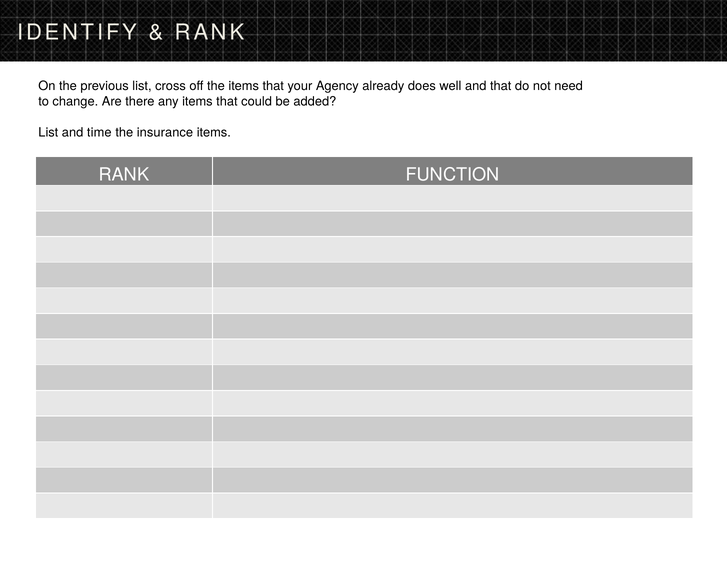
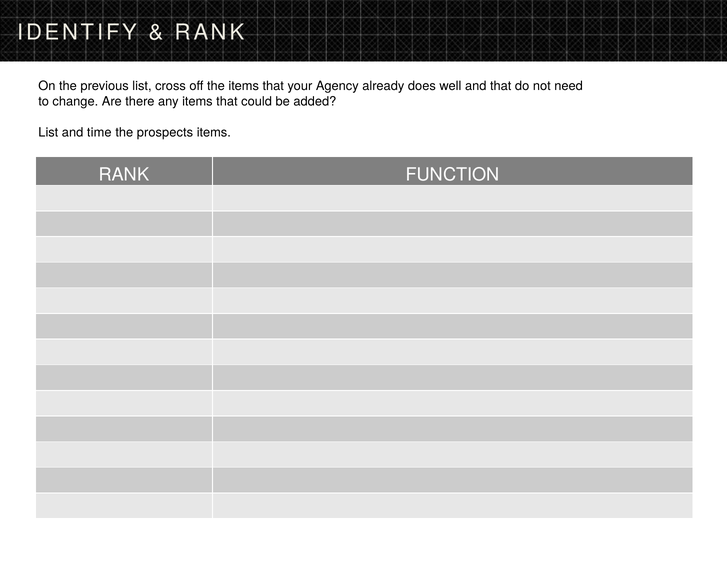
insurance: insurance -> prospects (165, 132)
